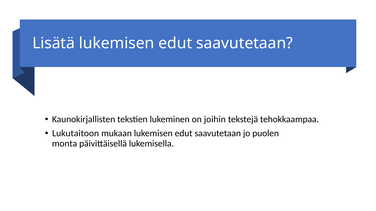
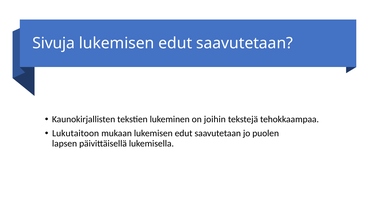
Lisätä: Lisätä -> Sivuja (54, 43)
monta: monta -> lapsen (65, 144)
